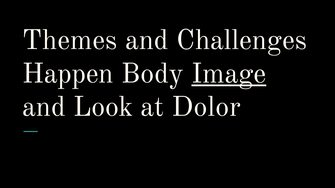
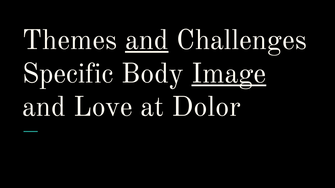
and underline: none -> present (147, 40)
Happen: Happen -> Specific (68, 73)
Look: Look -> Love (103, 107)
